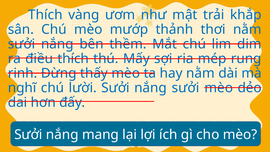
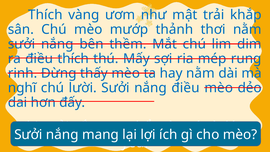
nắng sưởi: sưởi -> điều (186, 88)
